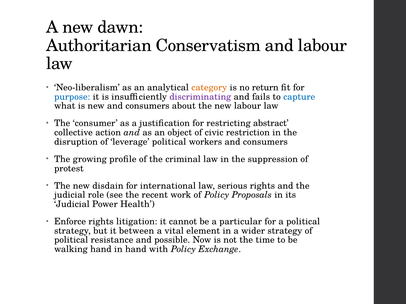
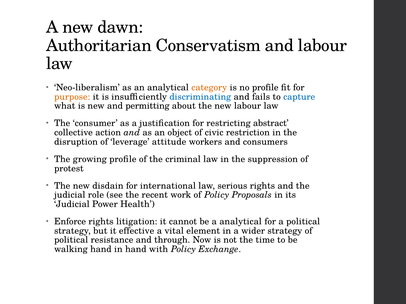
no return: return -> profile (265, 88)
purpose colour: blue -> orange (72, 97)
discriminating colour: purple -> blue (200, 97)
new and consumers: consumers -> permitting (147, 106)
leverage political: political -> attitude (169, 142)
a particular: particular -> analytical (241, 222)
between: between -> effective (137, 231)
possible: possible -> through (172, 240)
